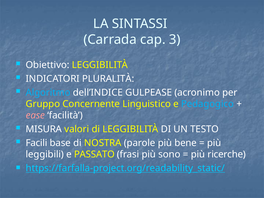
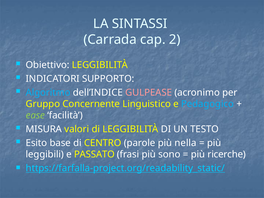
3: 3 -> 2 (175, 40)
PLURALITÀ: PLURALITÀ -> SUPPORTO (108, 79)
GULPEASE colour: white -> pink (149, 92)
ease colour: pink -> light green (35, 115)
Facili: Facili -> Esito (36, 143)
NOSTRA: NOSTRA -> CENTRO (103, 143)
bene: bene -> nella (186, 143)
